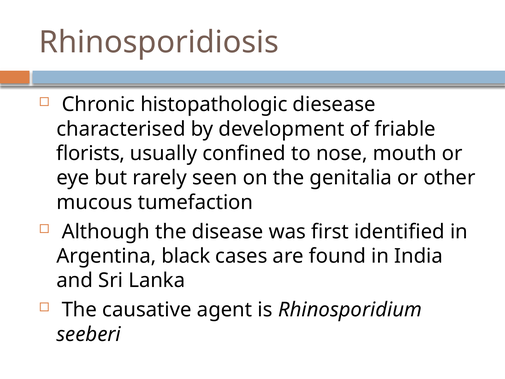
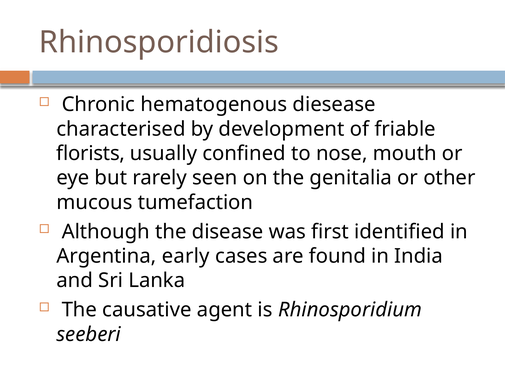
histopathologic: histopathologic -> hematogenous (214, 105)
black: black -> early (186, 256)
